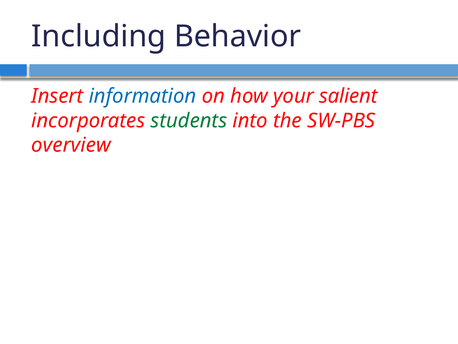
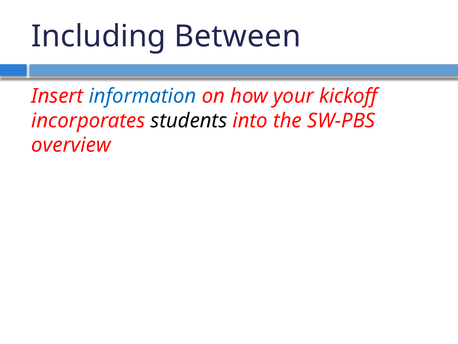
Behavior: Behavior -> Between (237, 36)
salient: salient -> kickoff (348, 96)
students colour: green -> black (189, 121)
